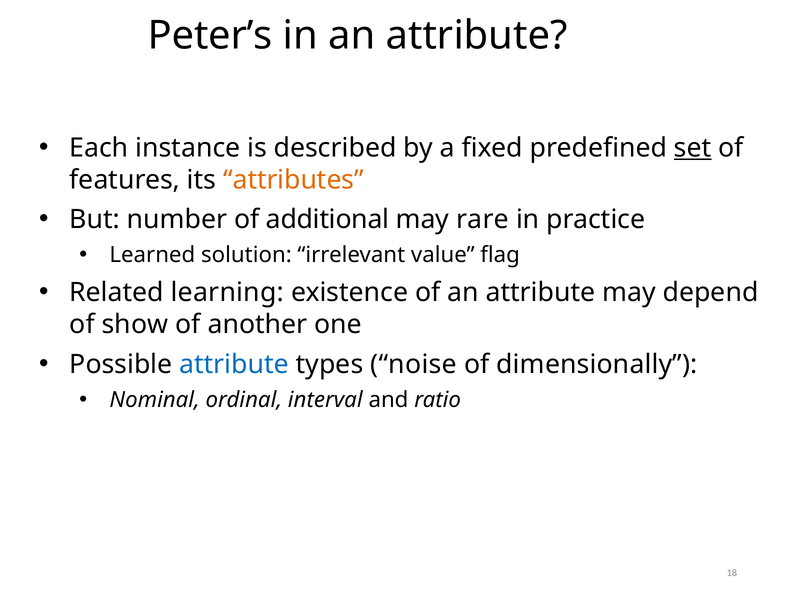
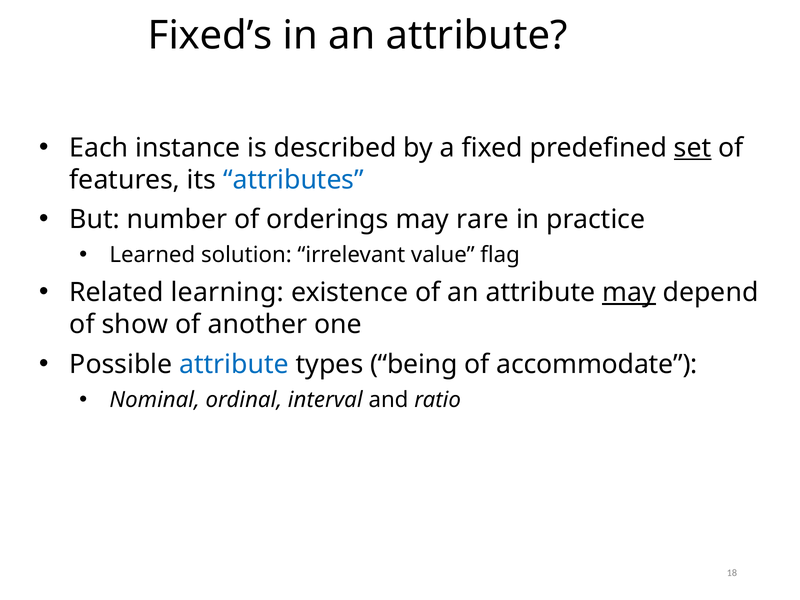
Peter’s: Peter’s -> Fixed’s (210, 36)
attributes colour: orange -> blue (293, 180)
additional: additional -> orderings (327, 219)
may underline: none -> present (629, 293)
noise: noise -> being (414, 364)
dimensionally: dimensionally -> accommodate (597, 364)
